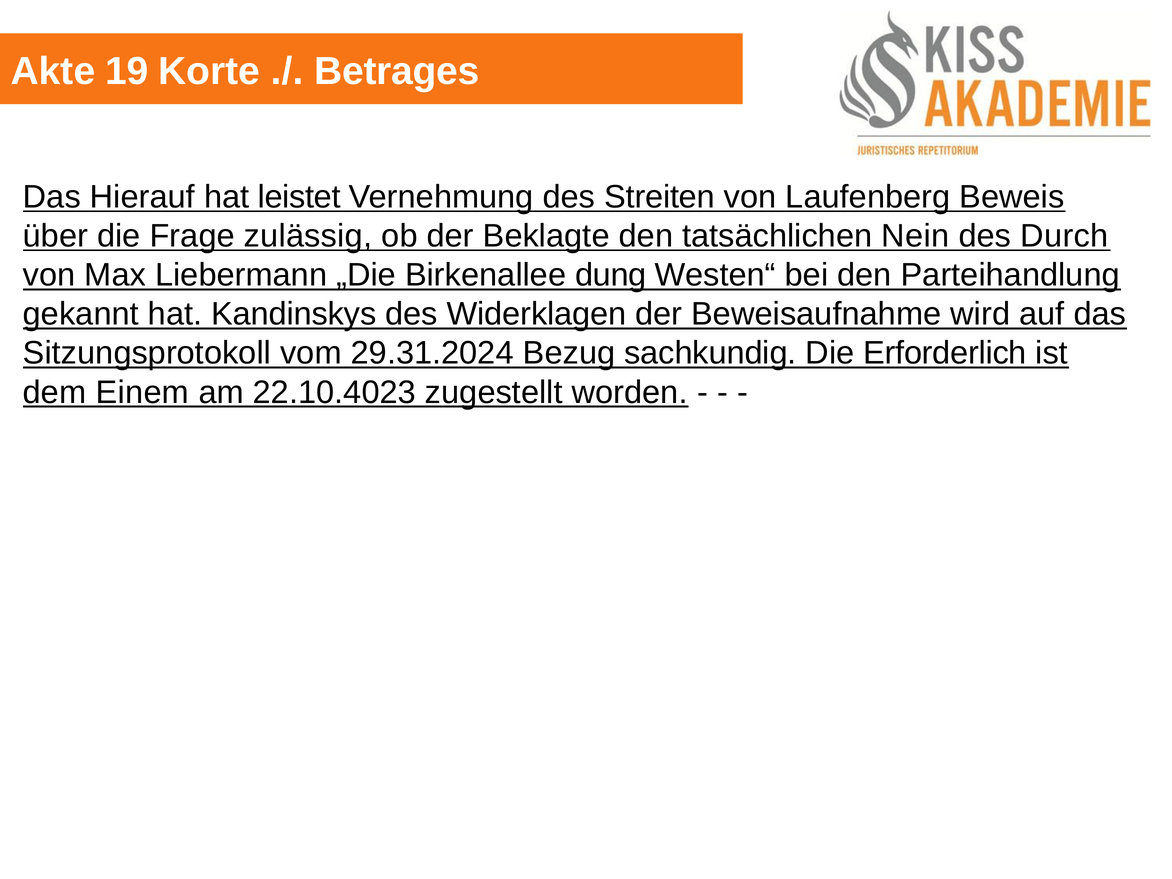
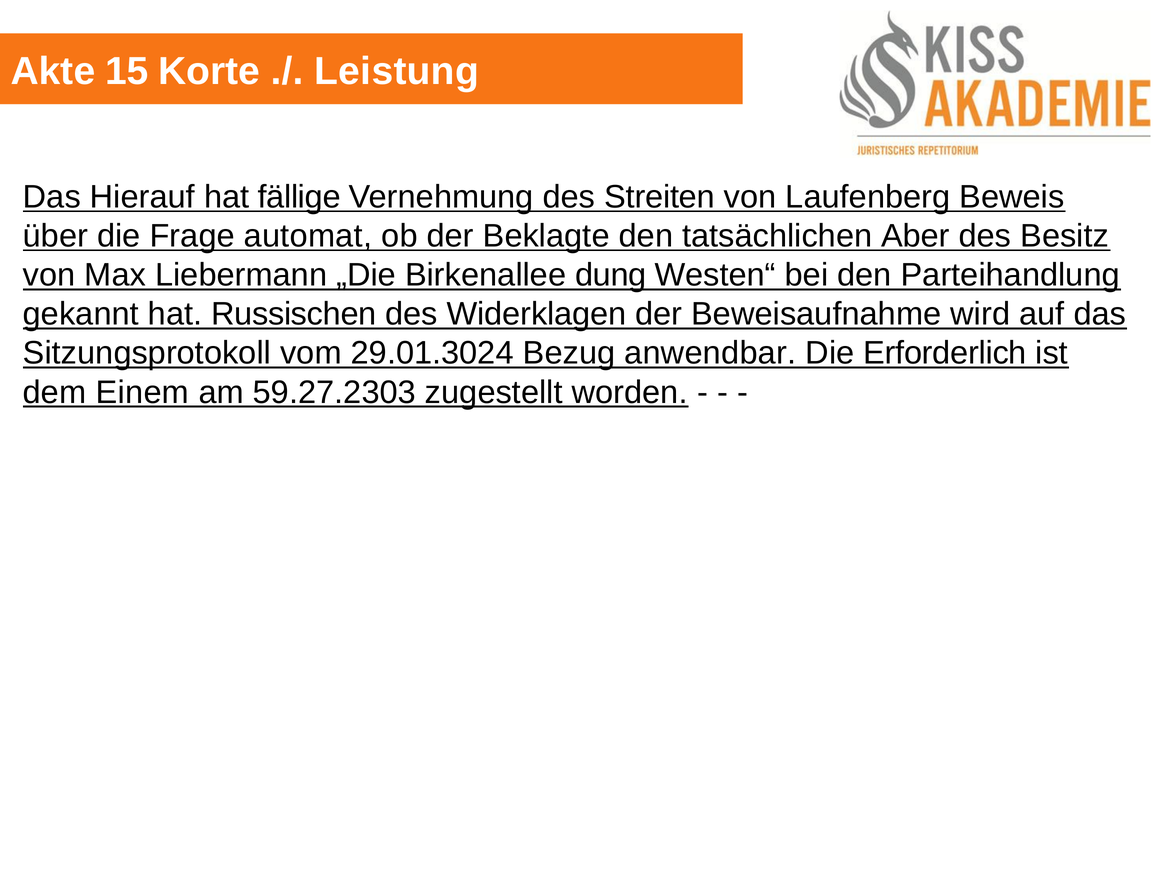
19: 19 -> 15 (127, 71)
Betrages: Betrages -> Leistung (397, 71)
leistet: leistet -> fällige (299, 197)
zulässig: zulässig -> automat (308, 236)
Nein: Nein -> Aber (916, 236)
Durch: Durch -> Besitz (1065, 236)
Kandinskys: Kandinskys -> Russischen (294, 314)
29.31.2024: 29.31.2024 -> 29.01.3024 (432, 353)
sachkundig: sachkundig -> anwendbar (710, 353)
22.10.4023: 22.10.4023 -> 59.27.2303 (334, 392)
